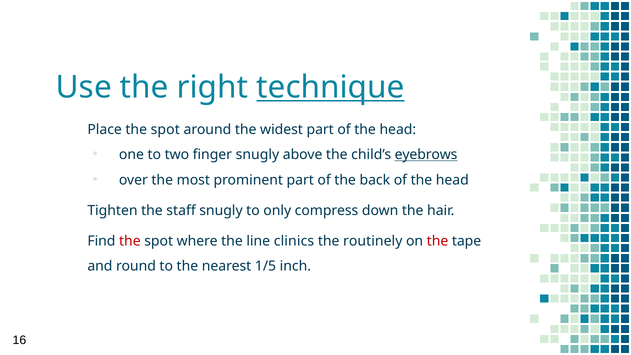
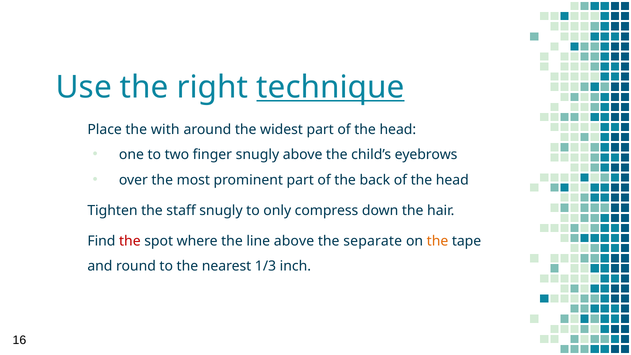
Place the spot: spot -> with (165, 129)
eyebrows underline: present -> none (426, 155)
line clinics: clinics -> above (294, 241)
routinely: routinely -> separate (373, 241)
the colour: red -> orange (438, 241)
1/5: 1/5 -> 1/3 (265, 266)
